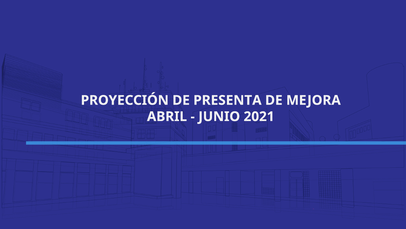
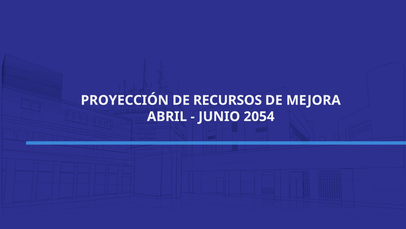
PRESENTA: PRESENTA -> RECURSOS (228, 100)
2021: 2021 -> 2054 (259, 116)
